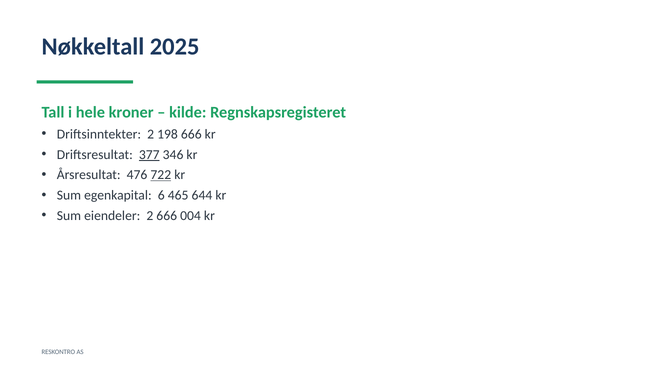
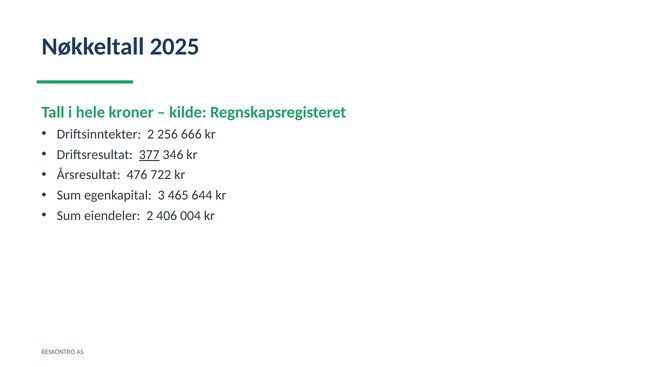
198: 198 -> 256 (168, 134)
722 underline: present -> none (161, 175)
6: 6 -> 3 (161, 196)
2 666: 666 -> 406 (167, 216)
